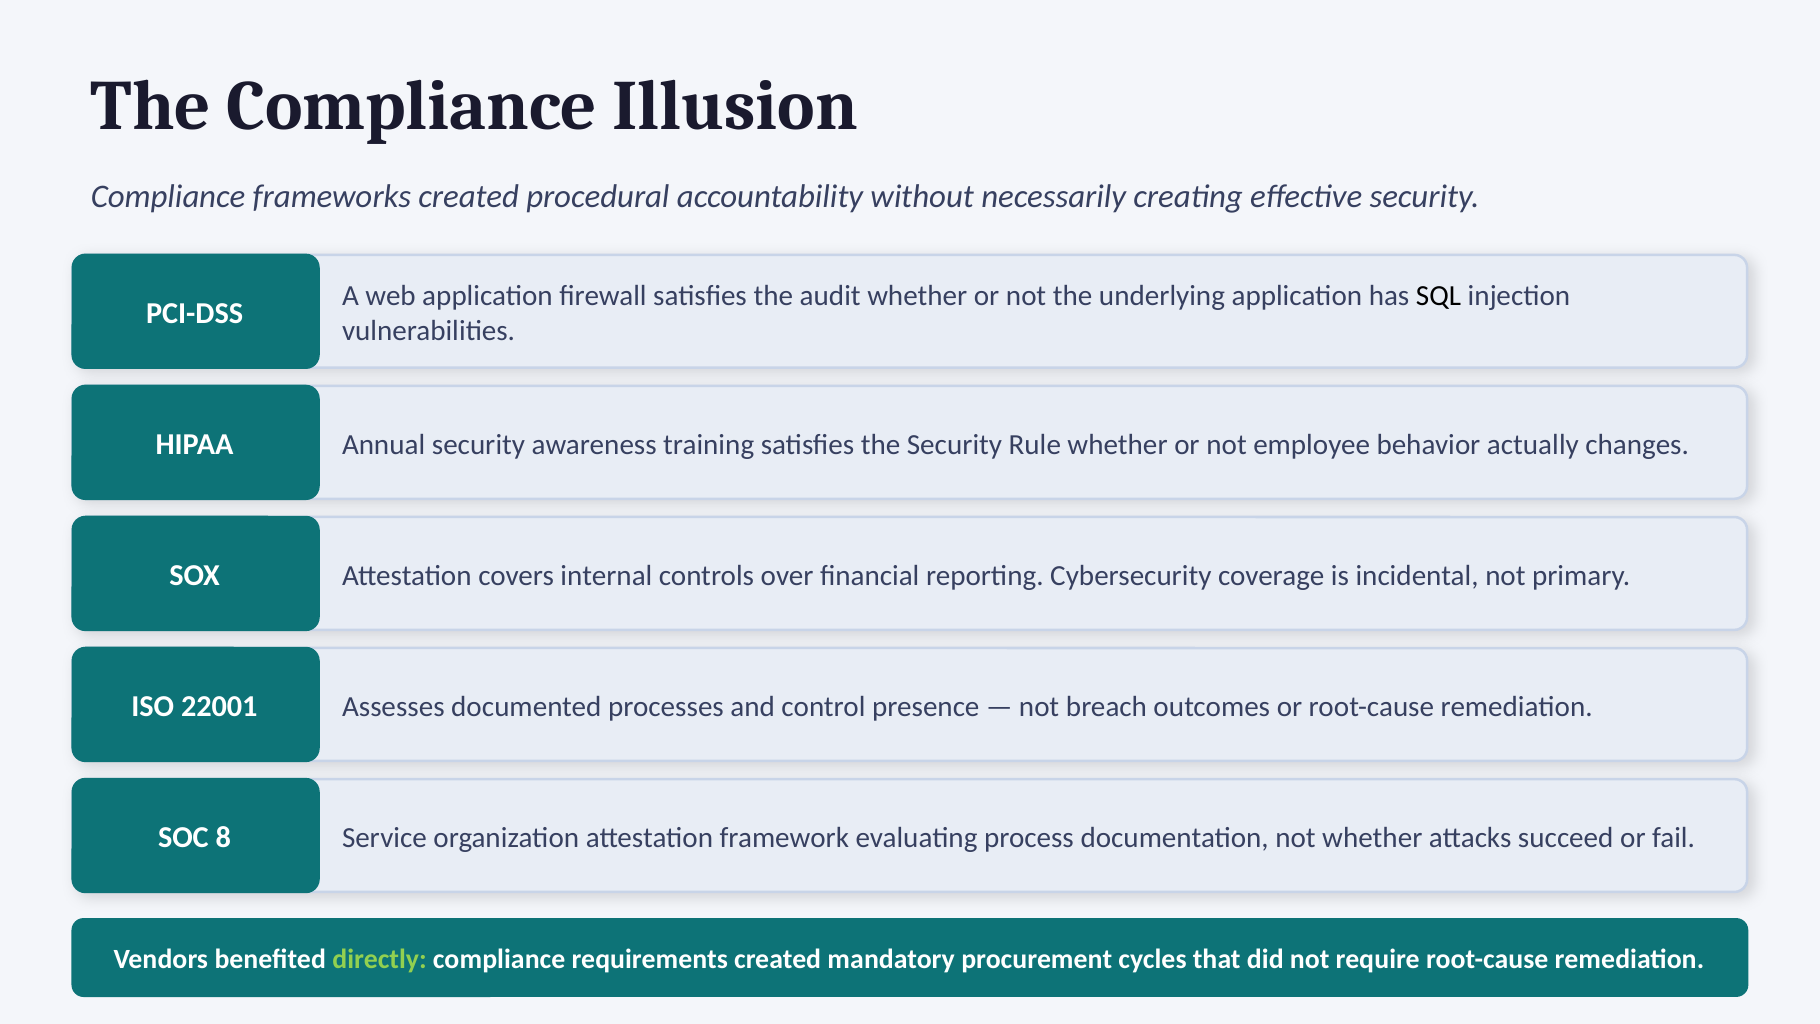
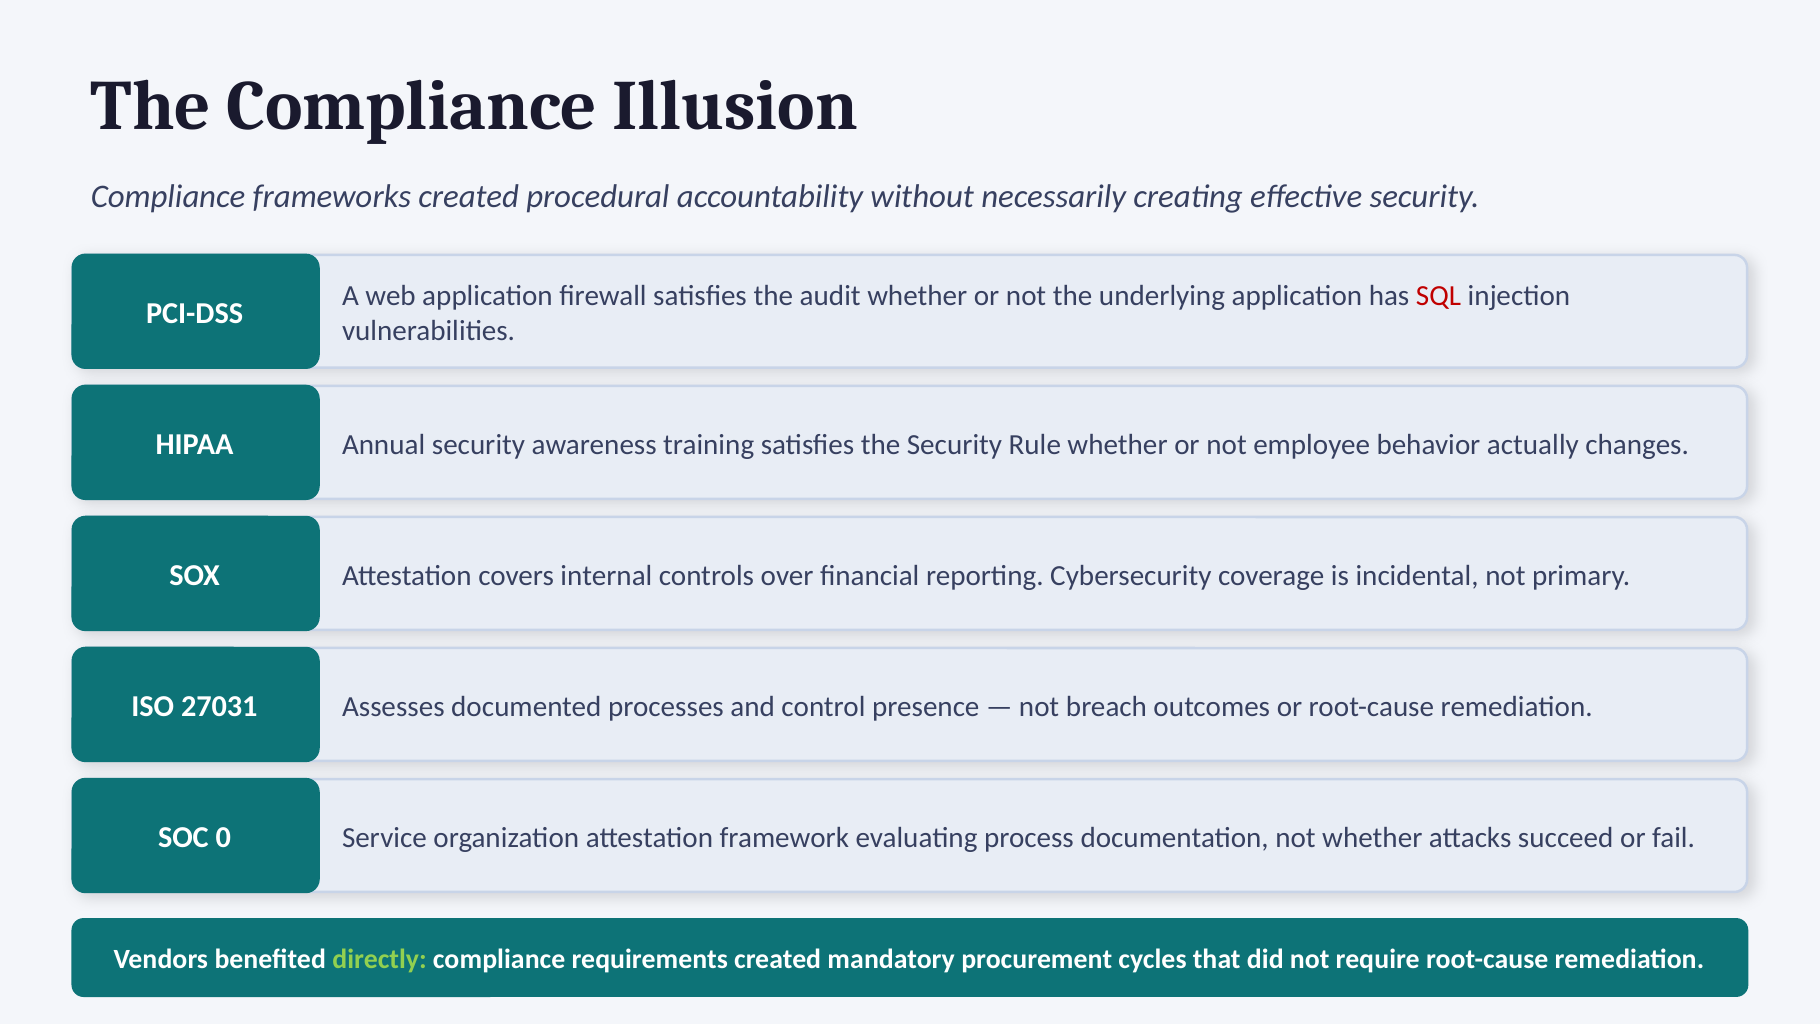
SQL colour: black -> red (1438, 296)
22001: 22001 -> 27031 (219, 706)
8: 8 -> 0 (223, 837)
